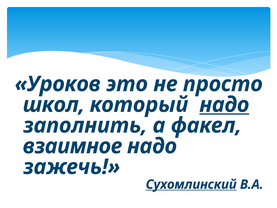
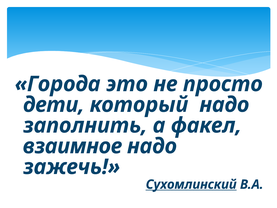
Уроков: Уроков -> Города (58, 84)
школ: школ -> дети (54, 105)
надо underline: present -> none (224, 105)
